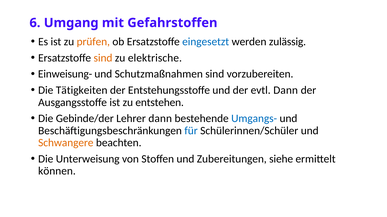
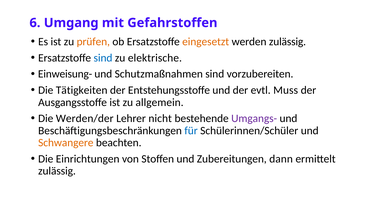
eingesetzt colour: blue -> orange (206, 42)
sind colour: orange -> blue (103, 58)
evtl Dann: Dann -> Muss (286, 90)
entstehen: entstehen -> allgemein (160, 103)
Gebinde/der: Gebinde/der -> Werden/der (85, 119)
Lehrer dann: dann -> nicht (160, 119)
Umgangs- colour: blue -> purple (254, 119)
Unterweisung: Unterweisung -> Einrichtungen (88, 159)
siehe: siehe -> dann (281, 159)
können: können -> zulässig (57, 172)
